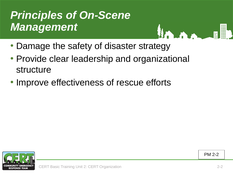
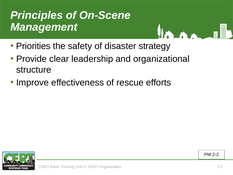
Damage: Damage -> Priorities (33, 46)
